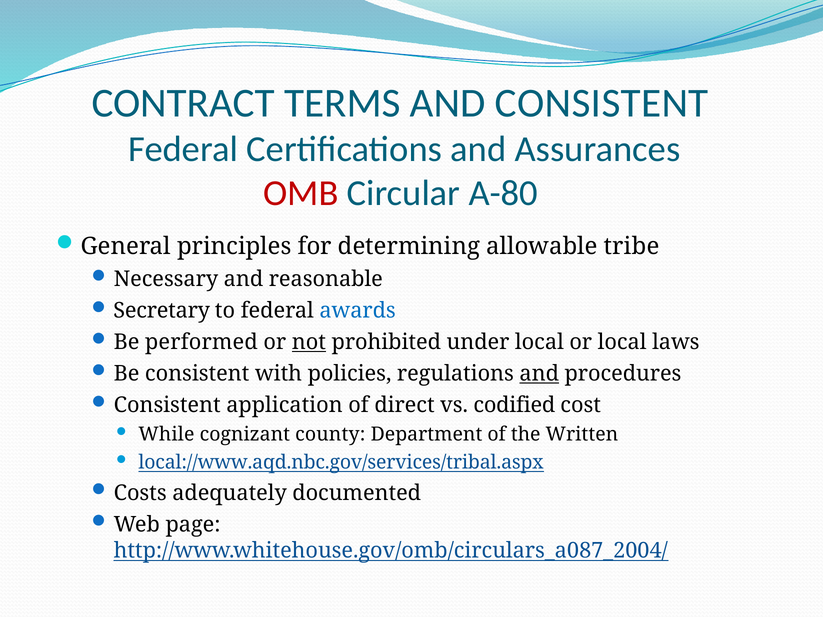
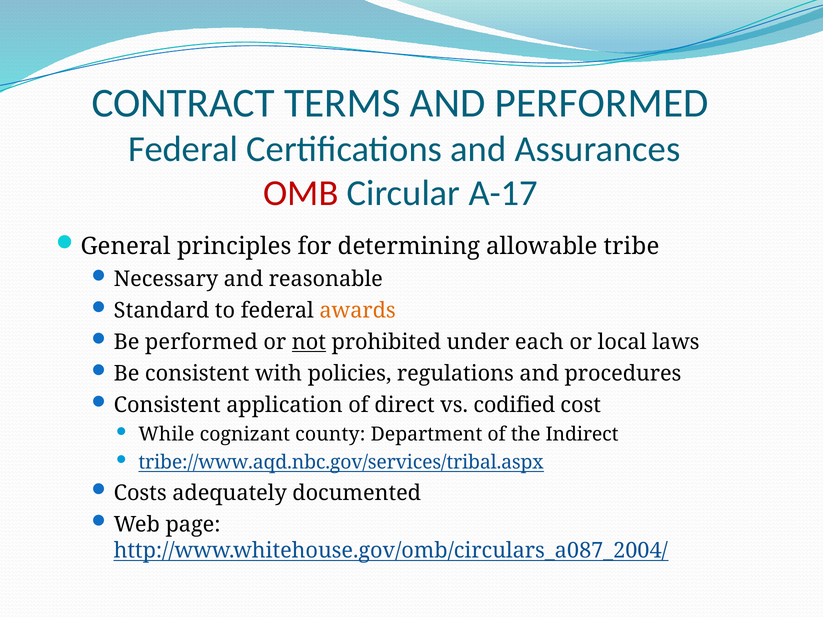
AND CONSISTENT: CONSISTENT -> PERFORMED (602, 103)
A-80: A-80 -> A-17 (503, 193)
Secretary: Secretary -> Standard (161, 311)
awards colour: blue -> orange (358, 311)
under local: local -> each (539, 342)
and underline: present -> none (539, 374)
Written: Written -> Indirect (582, 435)
local://www.aqd.nbc.gov/services/tribal.aspx: local://www.aqd.nbc.gov/services/tribal.aspx -> tribe://www.aqd.nbc.gov/services/tribal.aspx (341, 463)
